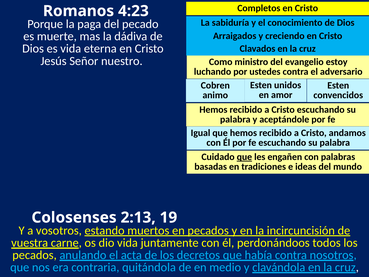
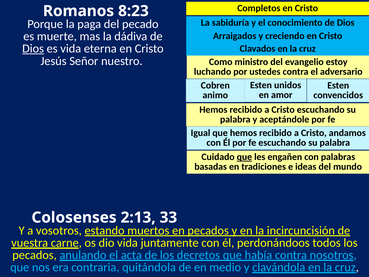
4:23: 4:23 -> 8:23 (133, 11)
Dios underline: none -> present (33, 49)
19: 19 -> 33 (168, 217)
